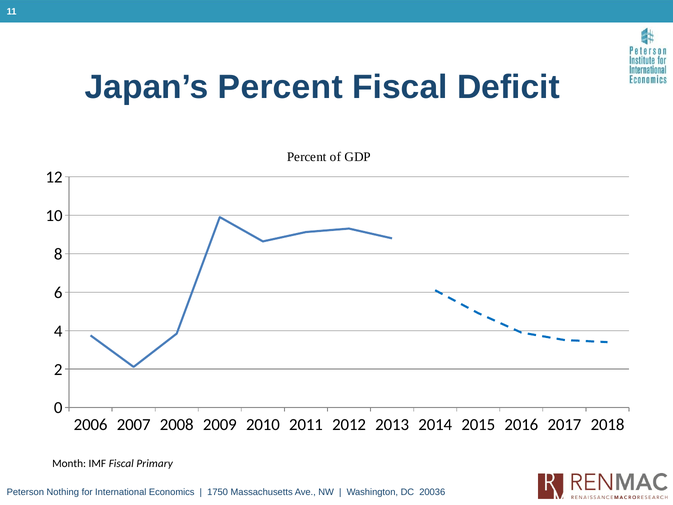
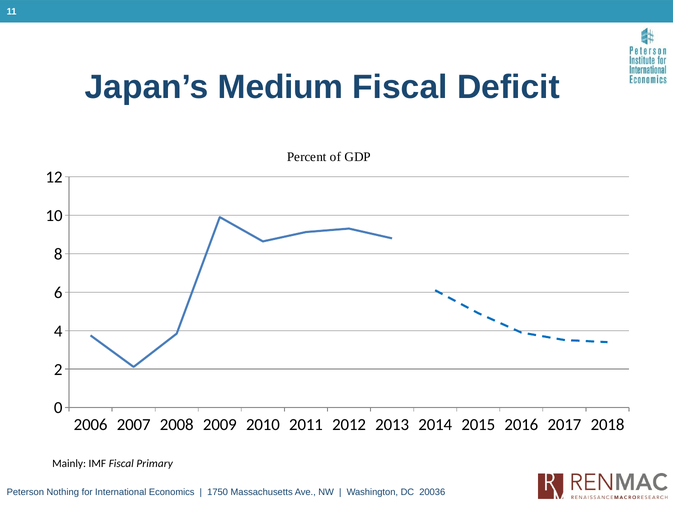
Japan’s Percent: Percent -> Medium (281, 87)
Month: Month -> Mainly (69, 463)
